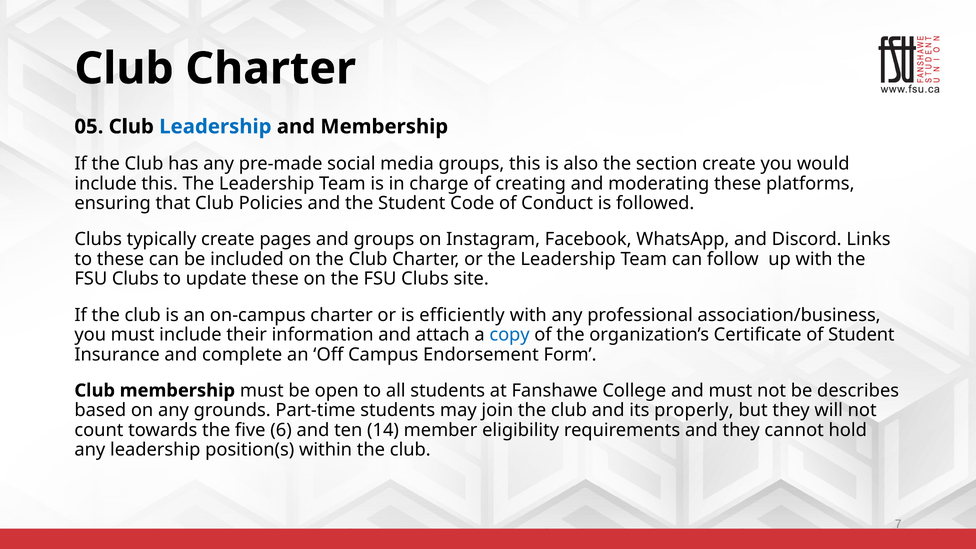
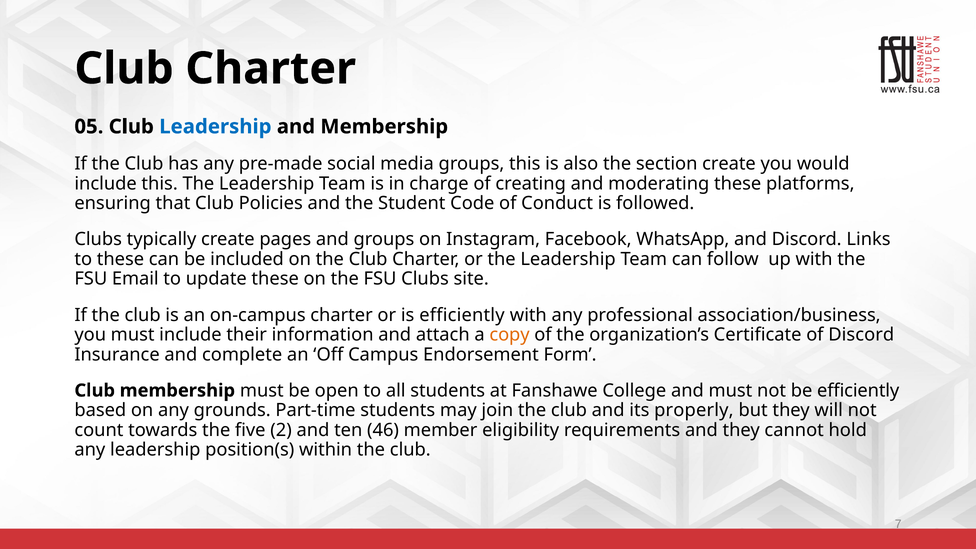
Clubs: Clubs -> Email (135, 279)
copy colour: blue -> orange (510, 335)
of Student: Student -> Discord (861, 335)
be describes: describes -> efficiently (858, 391)
6: 6 -> 2 (281, 430)
14: 14 -> 46 (383, 430)
